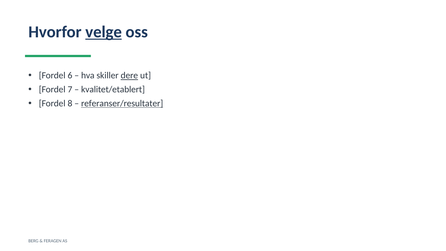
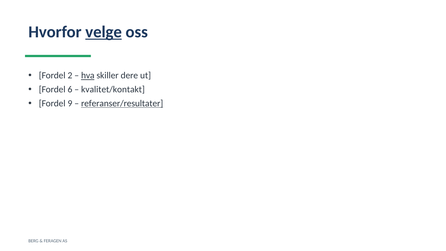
6: 6 -> 2 (70, 76)
hva underline: none -> present (88, 76)
dere underline: present -> none (129, 76)
7: 7 -> 6 (70, 89)
kvalitet/etablert: kvalitet/etablert -> kvalitet/kontakt (113, 89)
8: 8 -> 9 (70, 103)
